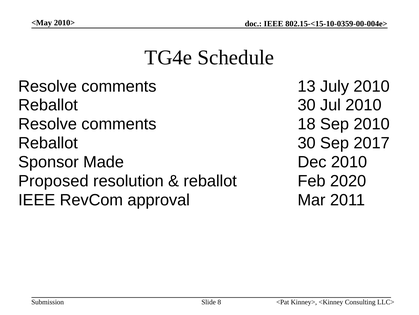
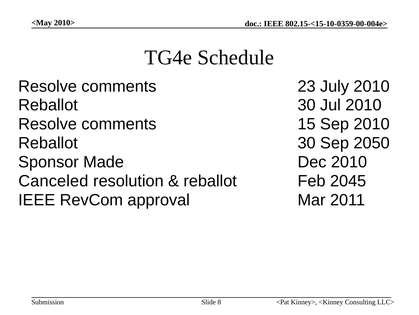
13: 13 -> 23 (307, 86)
18: 18 -> 15 (307, 124)
2017: 2017 -> 2050 (372, 143)
Proposed: Proposed -> Canceled (53, 181)
2020: 2020 -> 2045 (348, 181)
